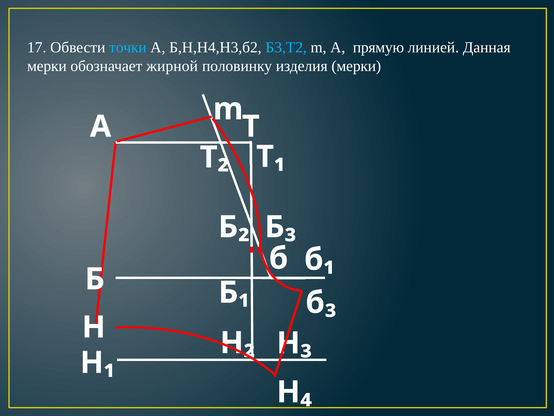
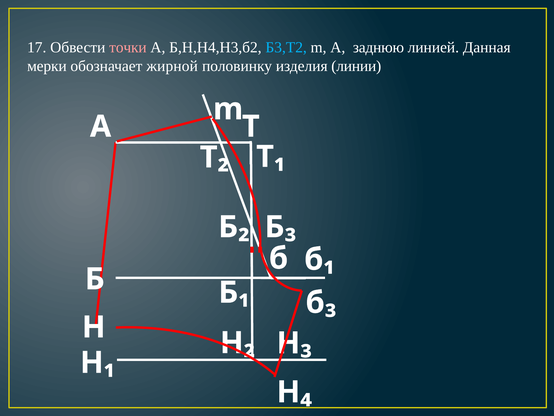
точки colour: light blue -> pink (128, 47)
прямую: прямую -> заднюю (378, 47)
изделия мерки: мерки -> линии (356, 66)
